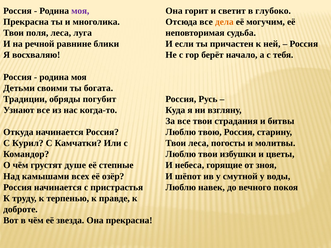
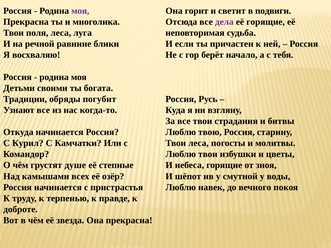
глубоко: глубоко -> подвиги (273, 11)
дела colour: orange -> purple (224, 22)
её могучим: могучим -> горящие (266, 22)
